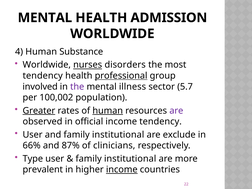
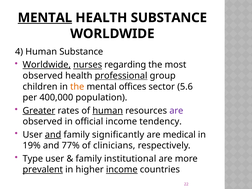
MENTAL underline: none -> present (45, 18)
HEALTH ADMISSION: ADMISSION -> SUBSTANCE (169, 18)
Worldwide underline: none -> present (47, 65)
disorders: disorders -> regarding (125, 65)
tendency: tendency -> observed (43, 76)
involved: involved -> children (40, 87)
the colour: purple -> orange (77, 87)
illness: illness -> offices (133, 87)
5.7: 5.7 -> 5.6 (185, 87)
100,002: 100,002 -> 400,000 (56, 98)
and underline: none -> present (53, 135)
institutional: institutional -> significantly (118, 135)
exclude: exclude -> medical (179, 135)
66%: 66% -> 19% (32, 146)
87%: 87% -> 77% (71, 146)
prevalent underline: none -> present (43, 170)
